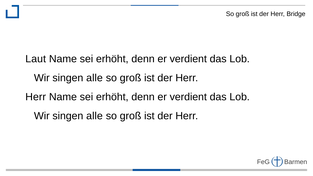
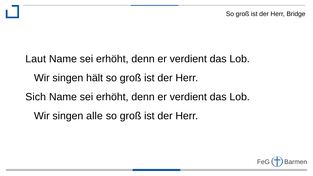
alle: alle -> hält (95, 78)
Herr: Herr -> Sich (36, 97)
